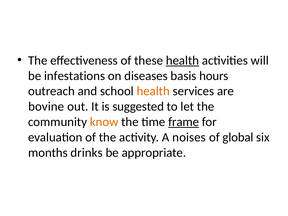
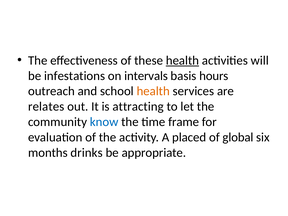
diseases: diseases -> intervals (146, 76)
bovine: bovine -> relates (46, 107)
suggested: suggested -> attracting (138, 107)
know colour: orange -> blue (104, 122)
frame underline: present -> none (184, 122)
noises: noises -> placed (189, 137)
